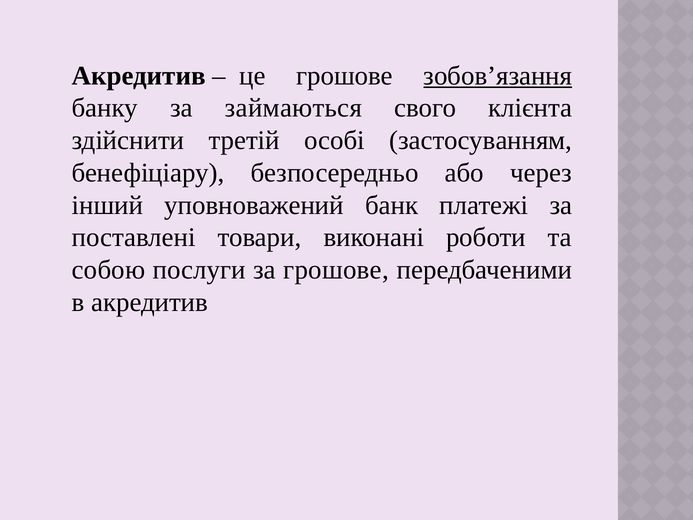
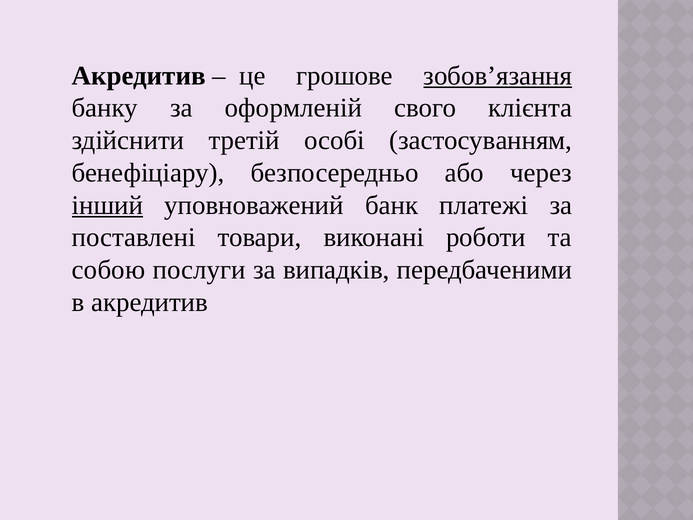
займаються: займаються -> оформленій (294, 108)
інший underline: none -> present (107, 205)
за грошове: грошове -> випадків (336, 270)
